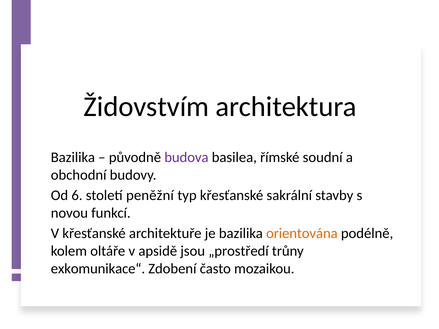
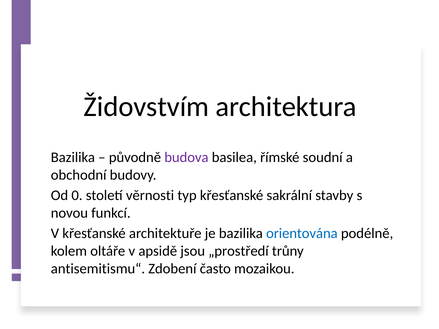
6: 6 -> 0 (77, 196)
peněžní: peněžní -> věrnosti (150, 196)
orientována colour: orange -> blue (302, 234)
exkomunikace“: exkomunikace“ -> antisemitismu“ (98, 269)
